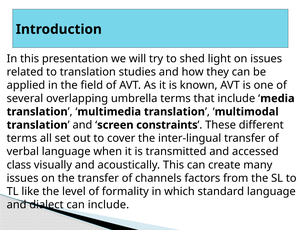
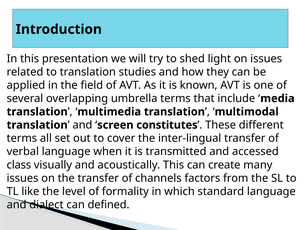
constraints: constraints -> constitutes (167, 125)
can include: include -> defined (109, 204)
